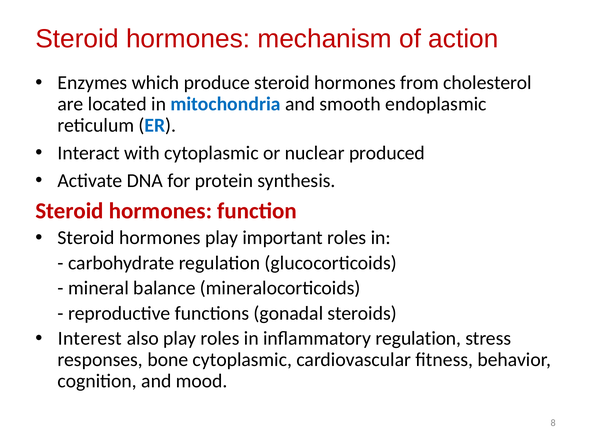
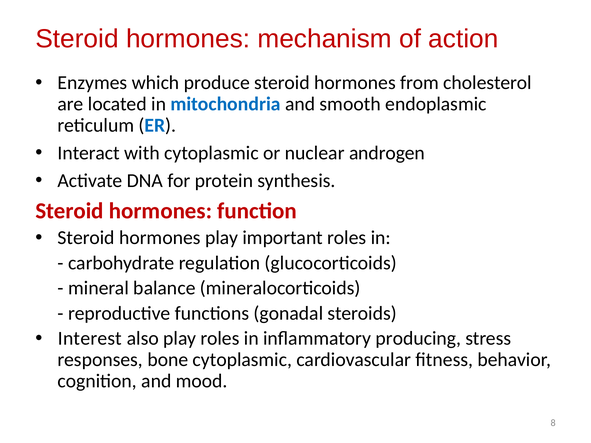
produced: produced -> androgen (387, 153)
inflammatory regulation: regulation -> producing (418, 339)
